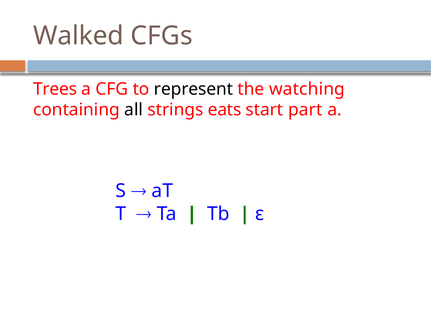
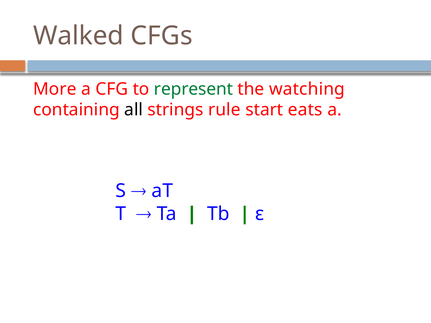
Trees: Trees -> More (55, 89)
represent colour: black -> green (193, 89)
eats: eats -> rule (224, 110)
part: part -> eats (305, 110)
